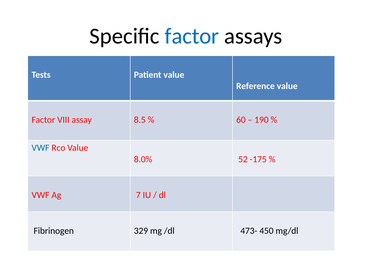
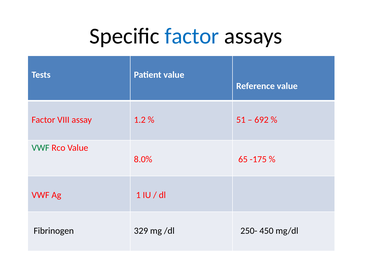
8.5: 8.5 -> 1.2 (140, 120)
60: 60 -> 51 (241, 120)
190: 190 -> 692 (261, 120)
VWF colour: blue -> green (41, 148)
52: 52 -> 65 (243, 159)
7: 7 -> 1 (138, 195)
473-: 473- -> 250- (249, 231)
